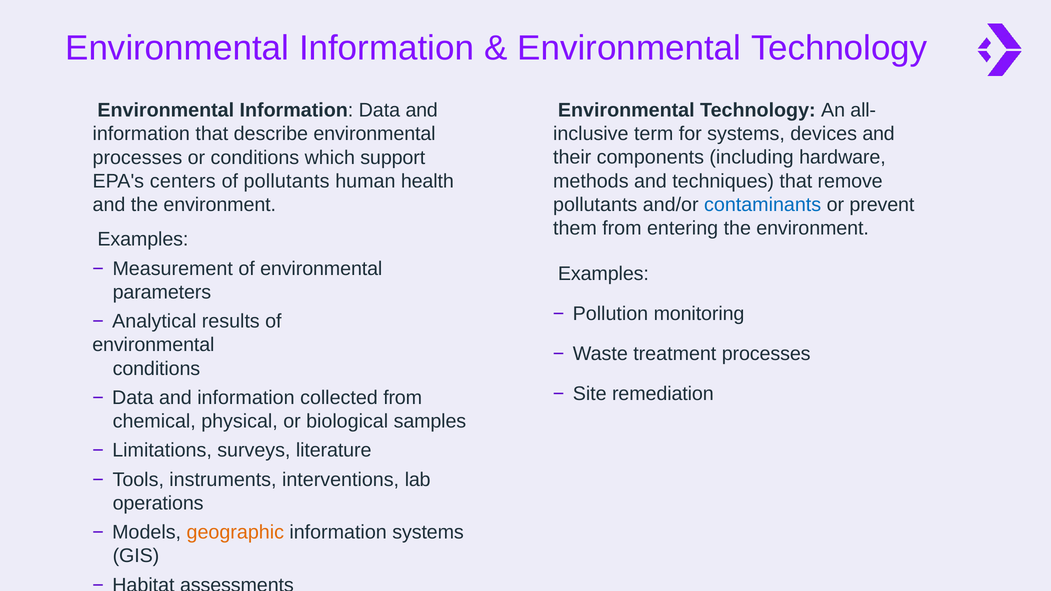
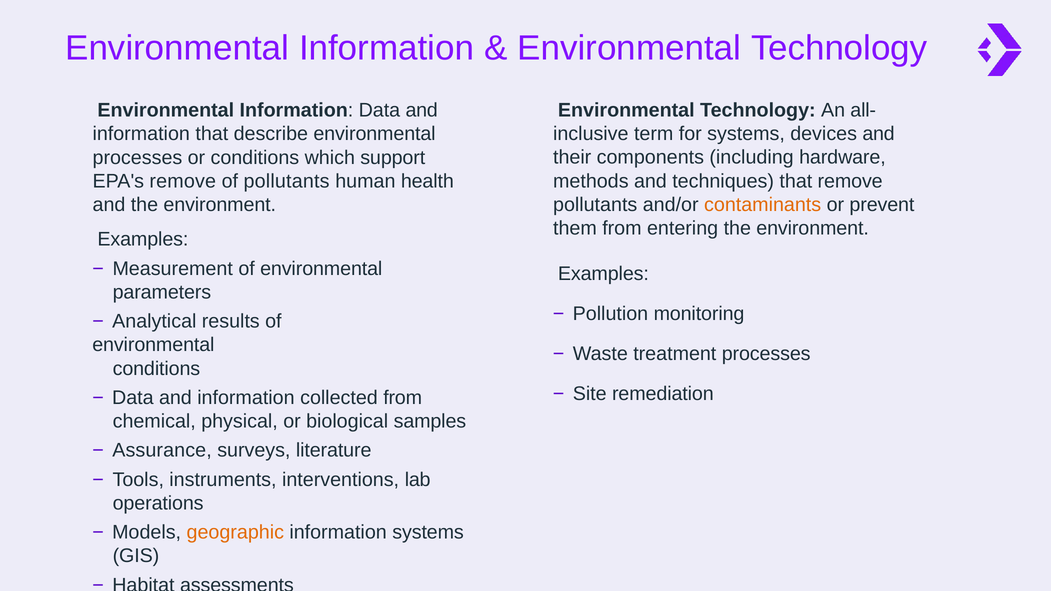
EPA's centers: centers -> remove (183, 181)
contaminants colour: blue -> orange (763, 205)
Limitations: Limitations -> Assurance (162, 451)
